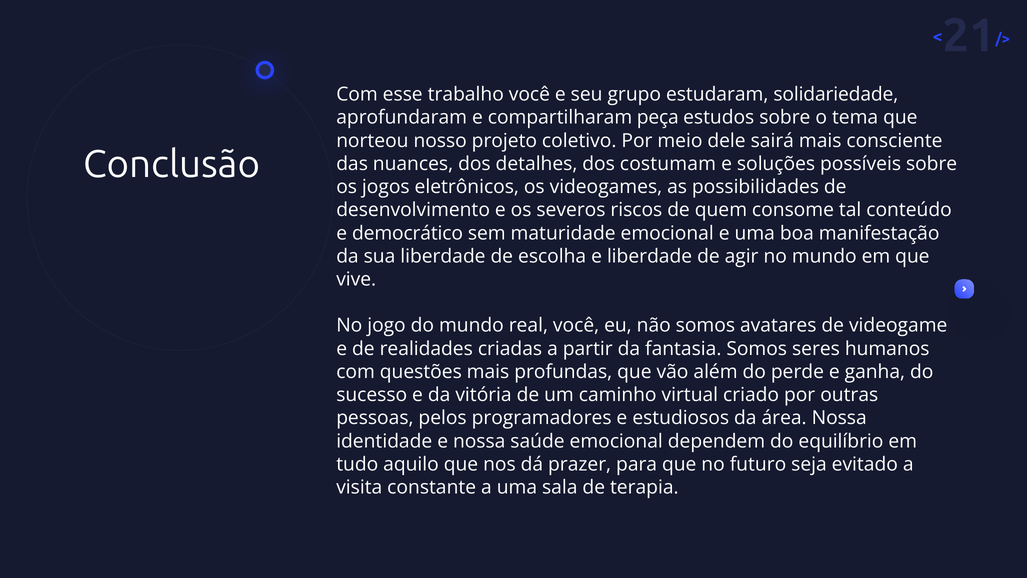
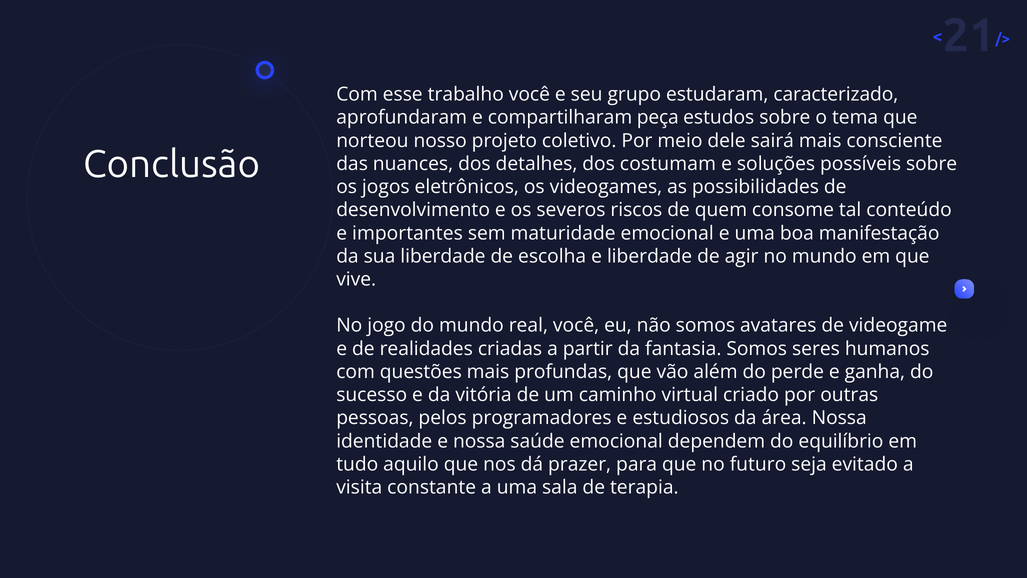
solidariedade: solidariedade -> caracterizado (836, 94)
democrático: democrático -> importantes (407, 233)
